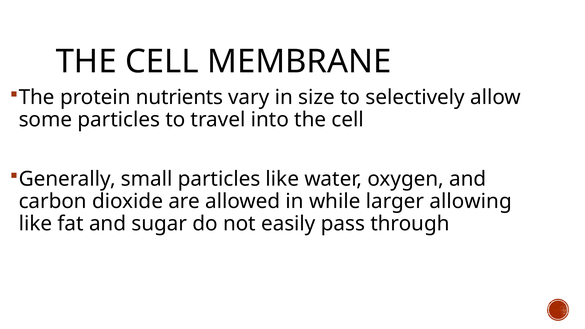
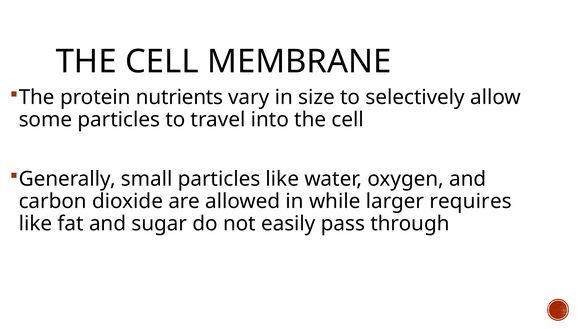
allowing: allowing -> requires (471, 201)
